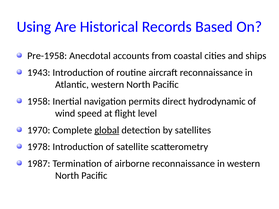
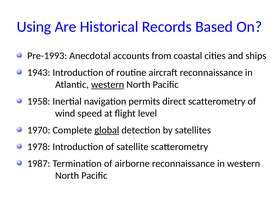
Pre-1958: Pre-1958 -> Pre-1993 (47, 56)
western underline: none -> present (108, 85)
direct hydrodynamic: hydrodynamic -> scatterometry (217, 101)
